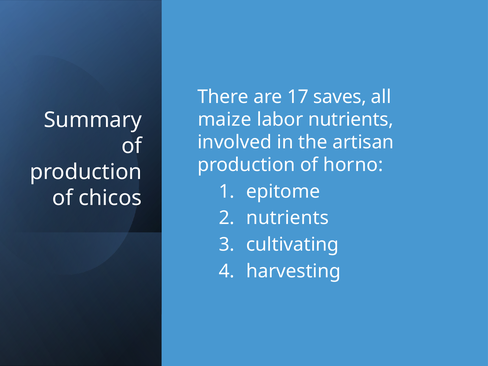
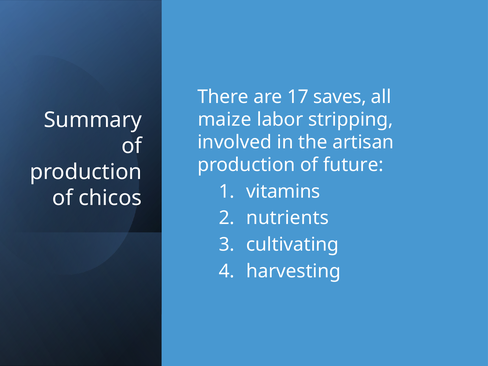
labor nutrients: nutrients -> stripping (351, 120)
horno: horno -> future (353, 165)
epitome: epitome -> vitamins (283, 192)
